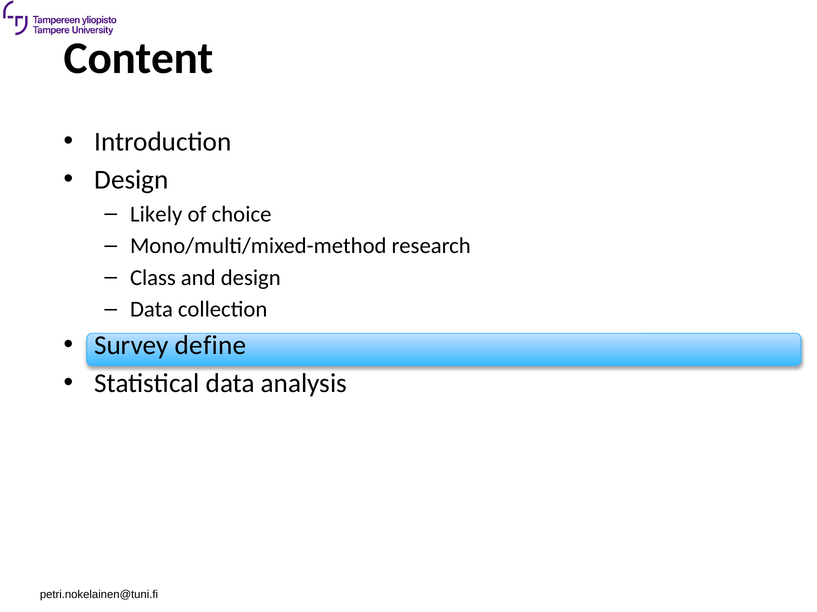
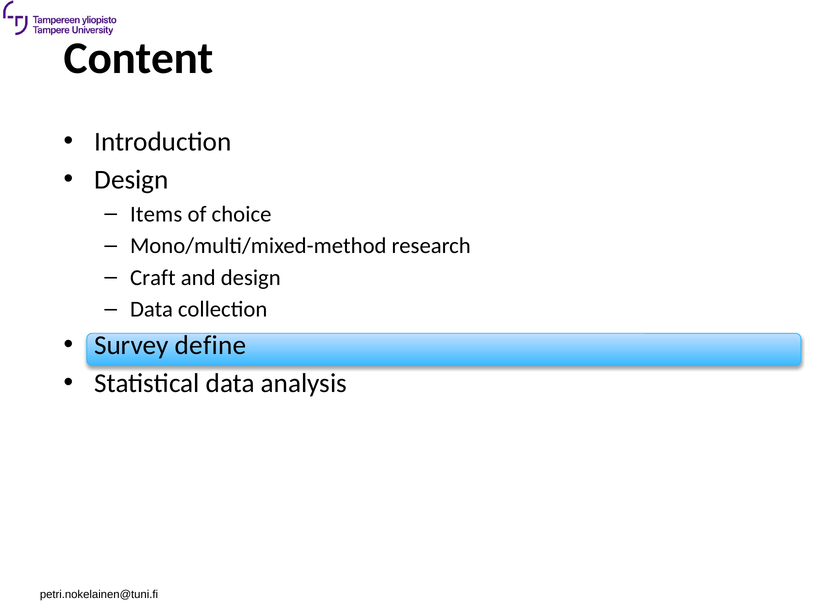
Likely: Likely -> Items (156, 214)
Class: Class -> Craft (153, 278)
